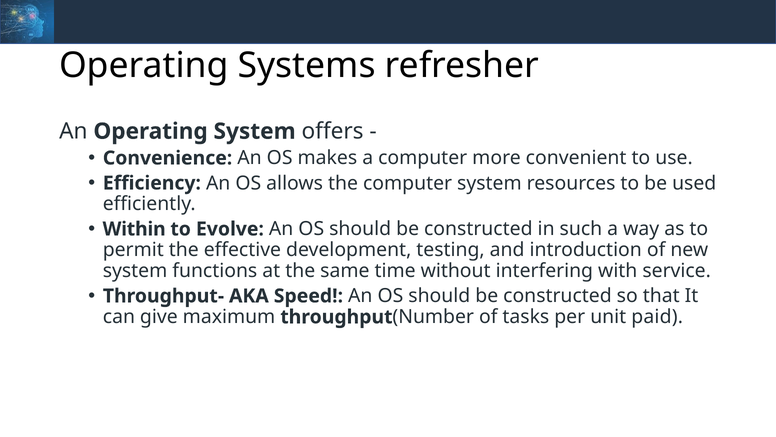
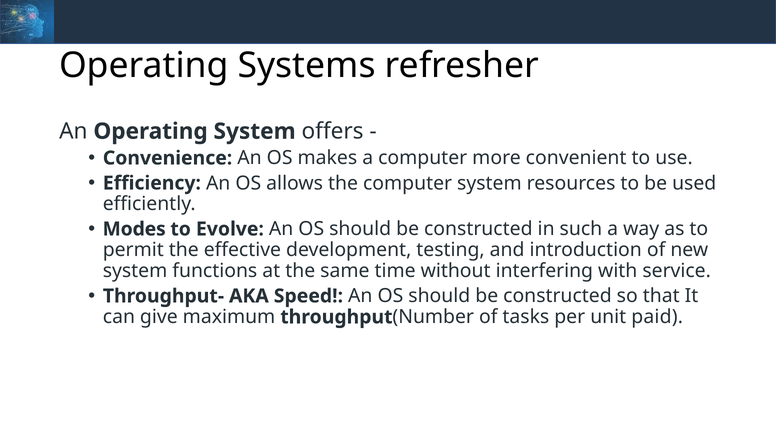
Within: Within -> Modes (134, 229)
